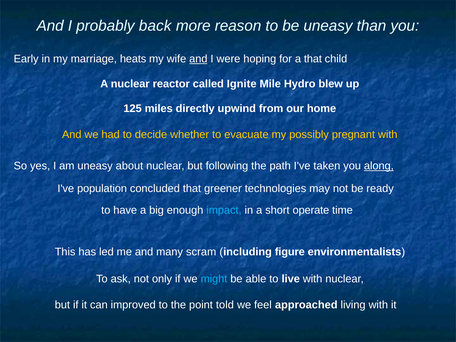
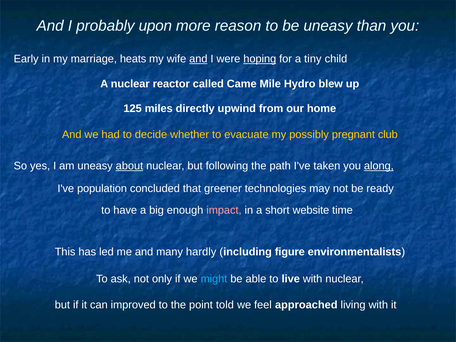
back: back -> upon (155, 26)
hoping underline: none -> present (260, 59)
a that: that -> tiny (313, 59)
Ignite: Ignite -> Came (242, 84)
pregnant with: with -> club (388, 135)
about underline: none -> present (129, 166)
impact colour: light blue -> pink (224, 210)
operate: operate -> website (311, 210)
scram: scram -> hardly (201, 252)
